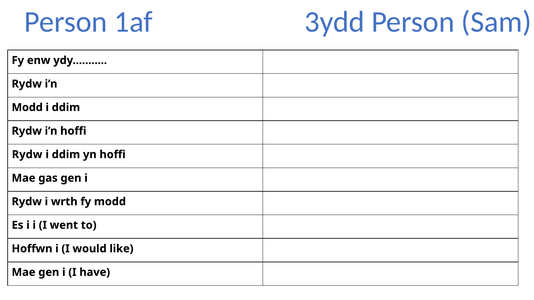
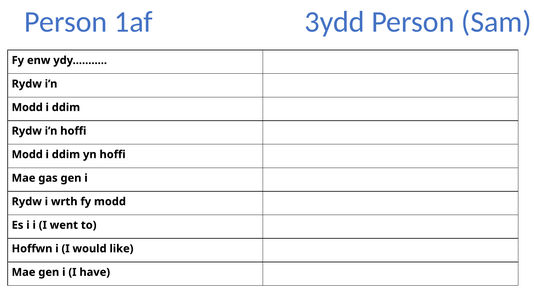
Rydw: Rydw -> Modd (27, 155)
